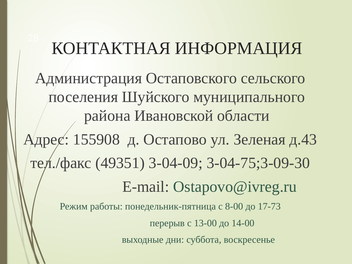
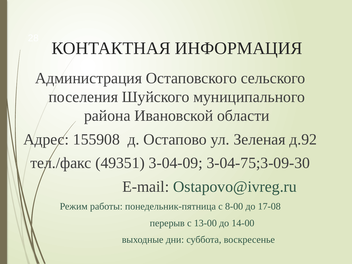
д.43: д.43 -> д.92 (303, 139)
17-73: 17-73 -> 17-08 (269, 206)
